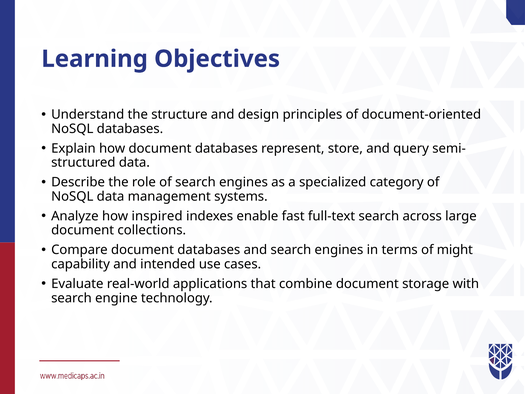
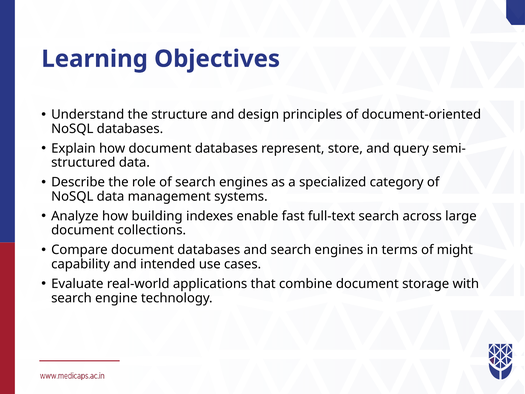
inspired: inspired -> building (157, 216)
